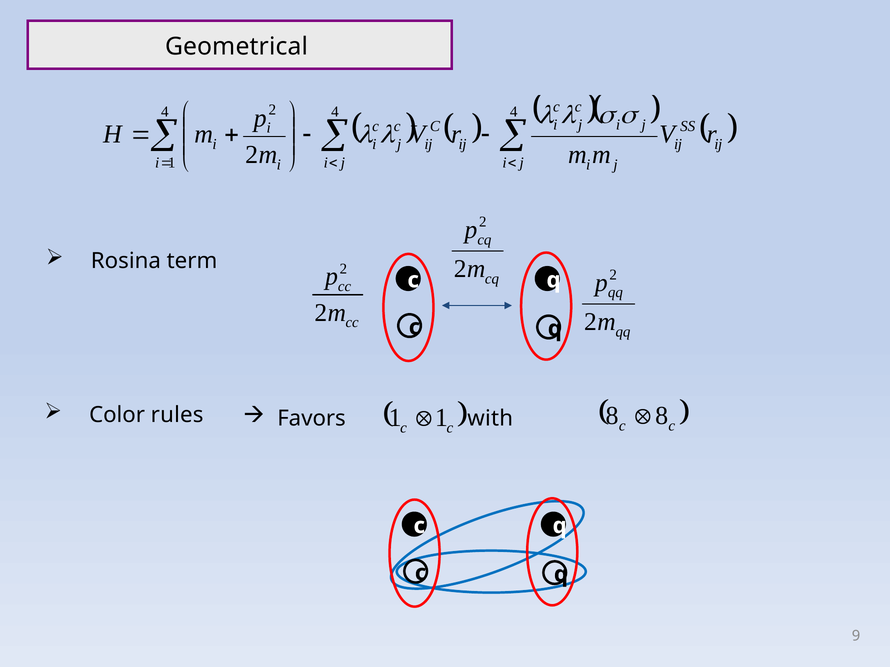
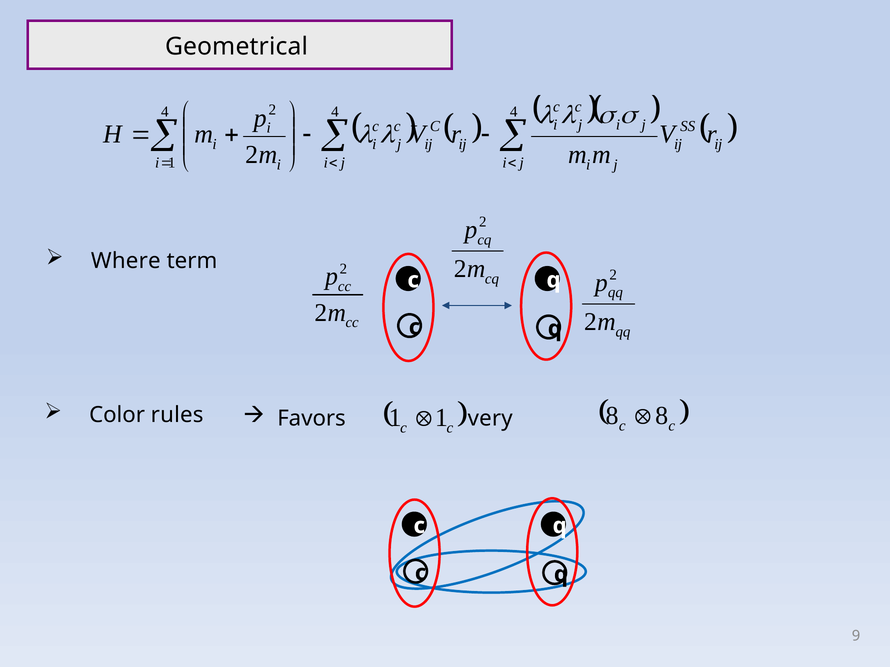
Rosina: Rosina -> Where (126, 261)
with: with -> very (490, 419)
